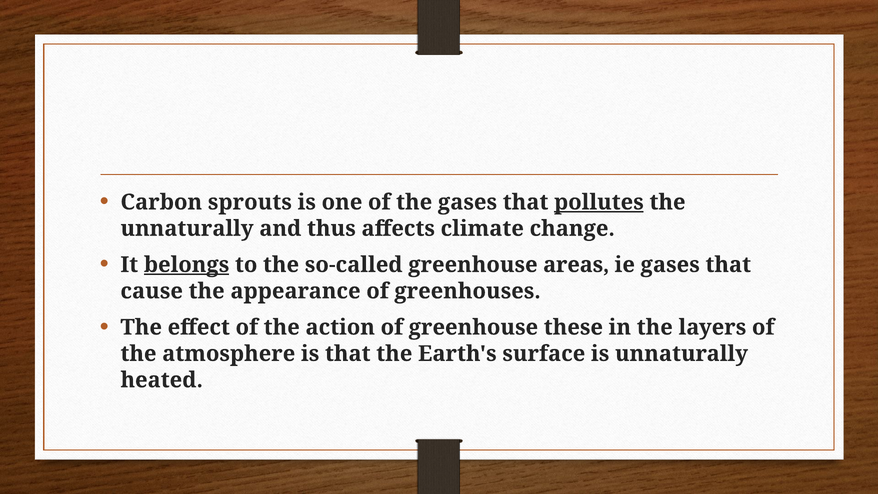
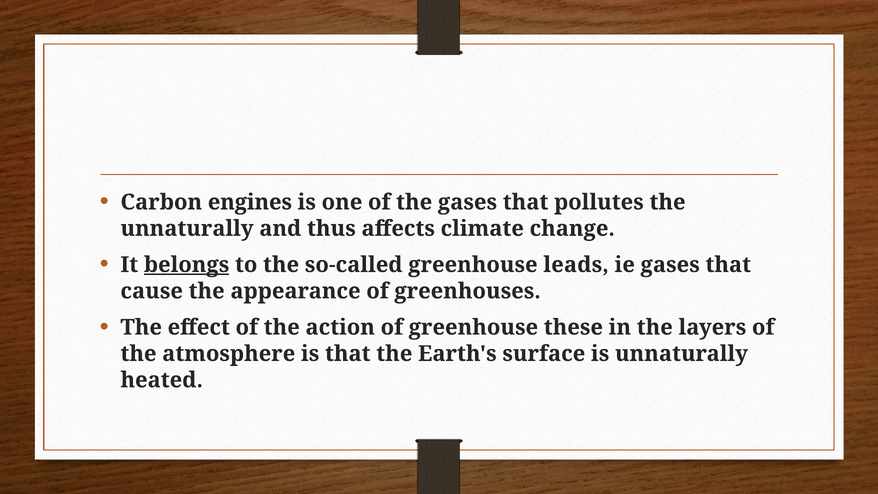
sprouts: sprouts -> engines (250, 202)
pollutes underline: present -> none (599, 202)
areas: areas -> leads (576, 265)
